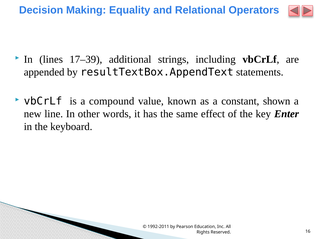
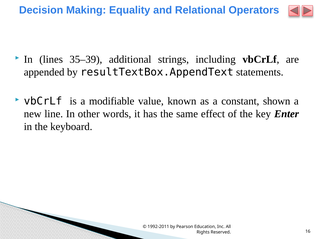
17–39: 17–39 -> 35–39 (86, 59)
compound: compound -> modifiable (112, 101)
